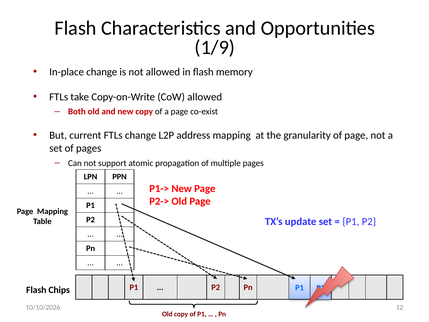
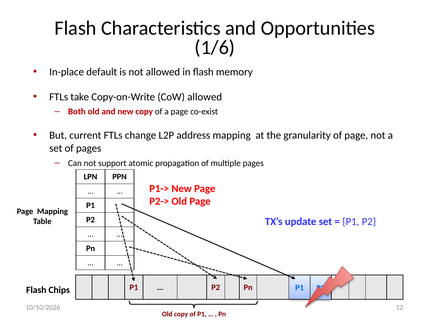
1/9: 1/9 -> 1/6 (215, 47)
In-place change: change -> default (102, 72)
